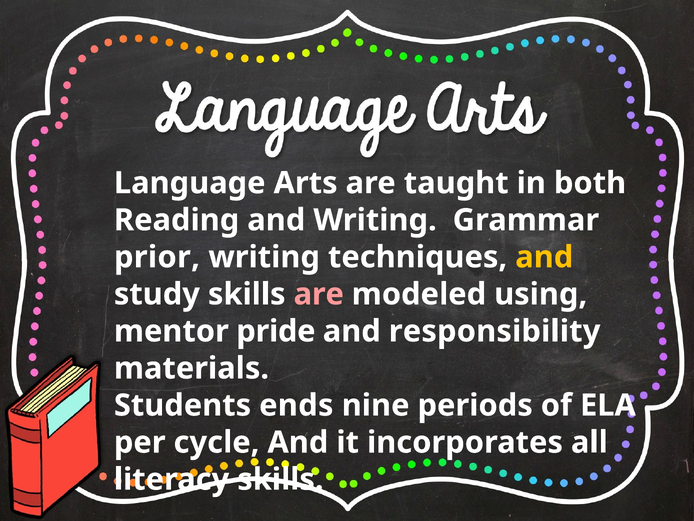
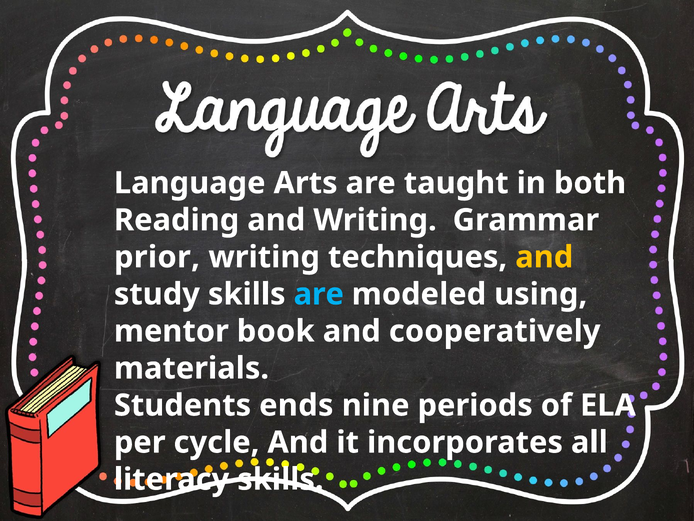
are colour: pink -> light blue (319, 294)
pride: pride -> book (276, 331)
responsibility: responsibility -> cooperatively (495, 331)
